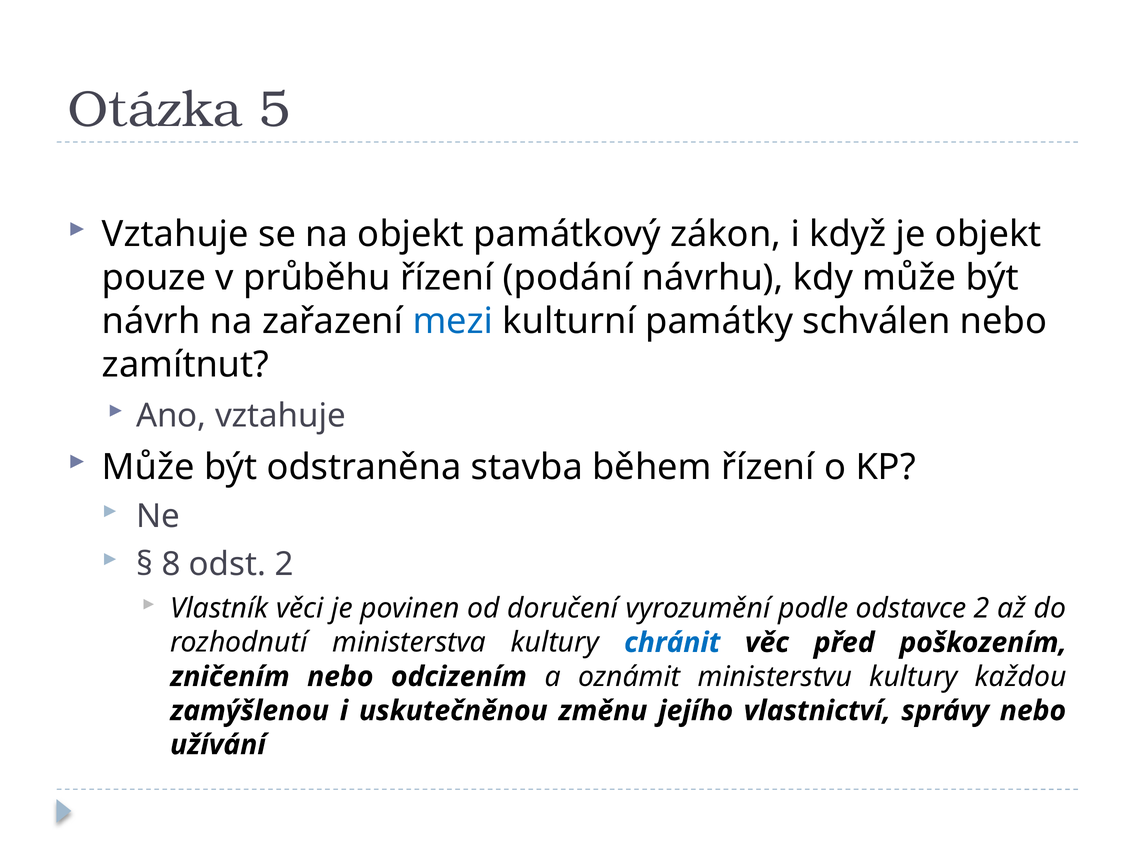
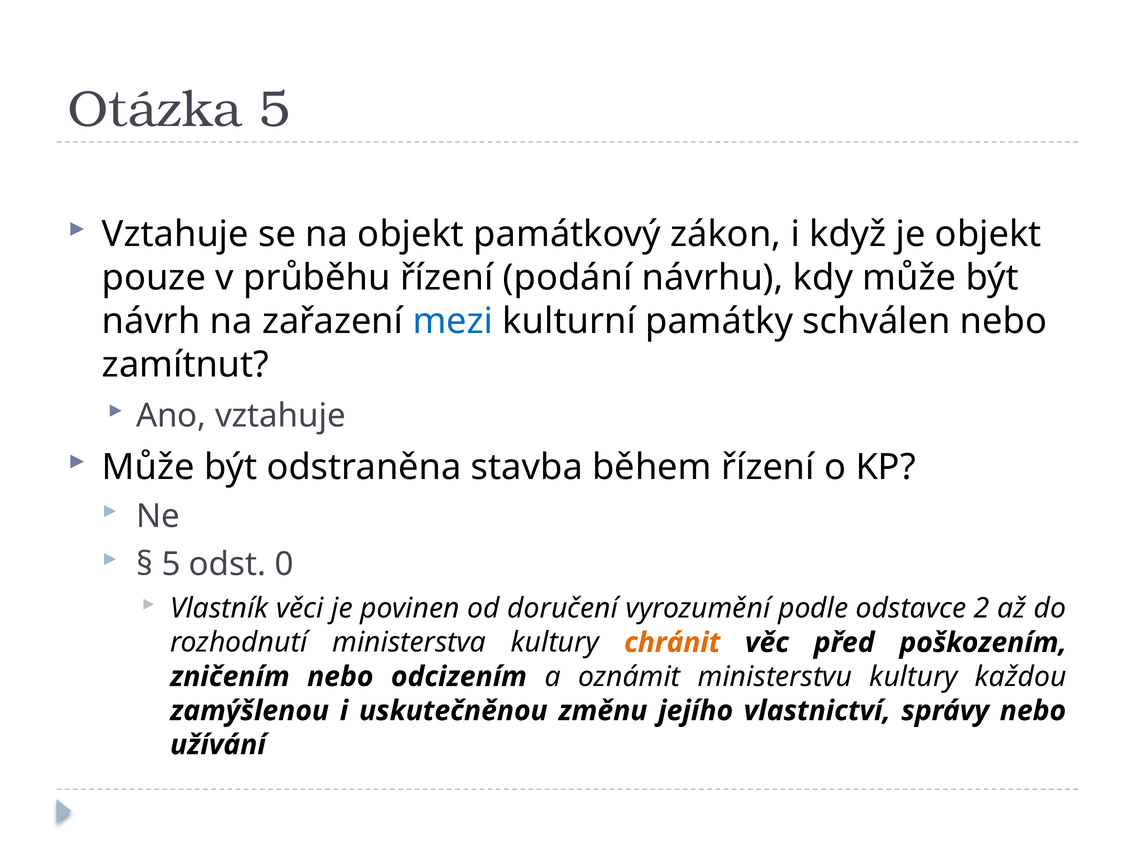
8: 8 -> 5 (171, 564)
odst 2: 2 -> 0 (284, 564)
chránit colour: blue -> orange (672, 642)
